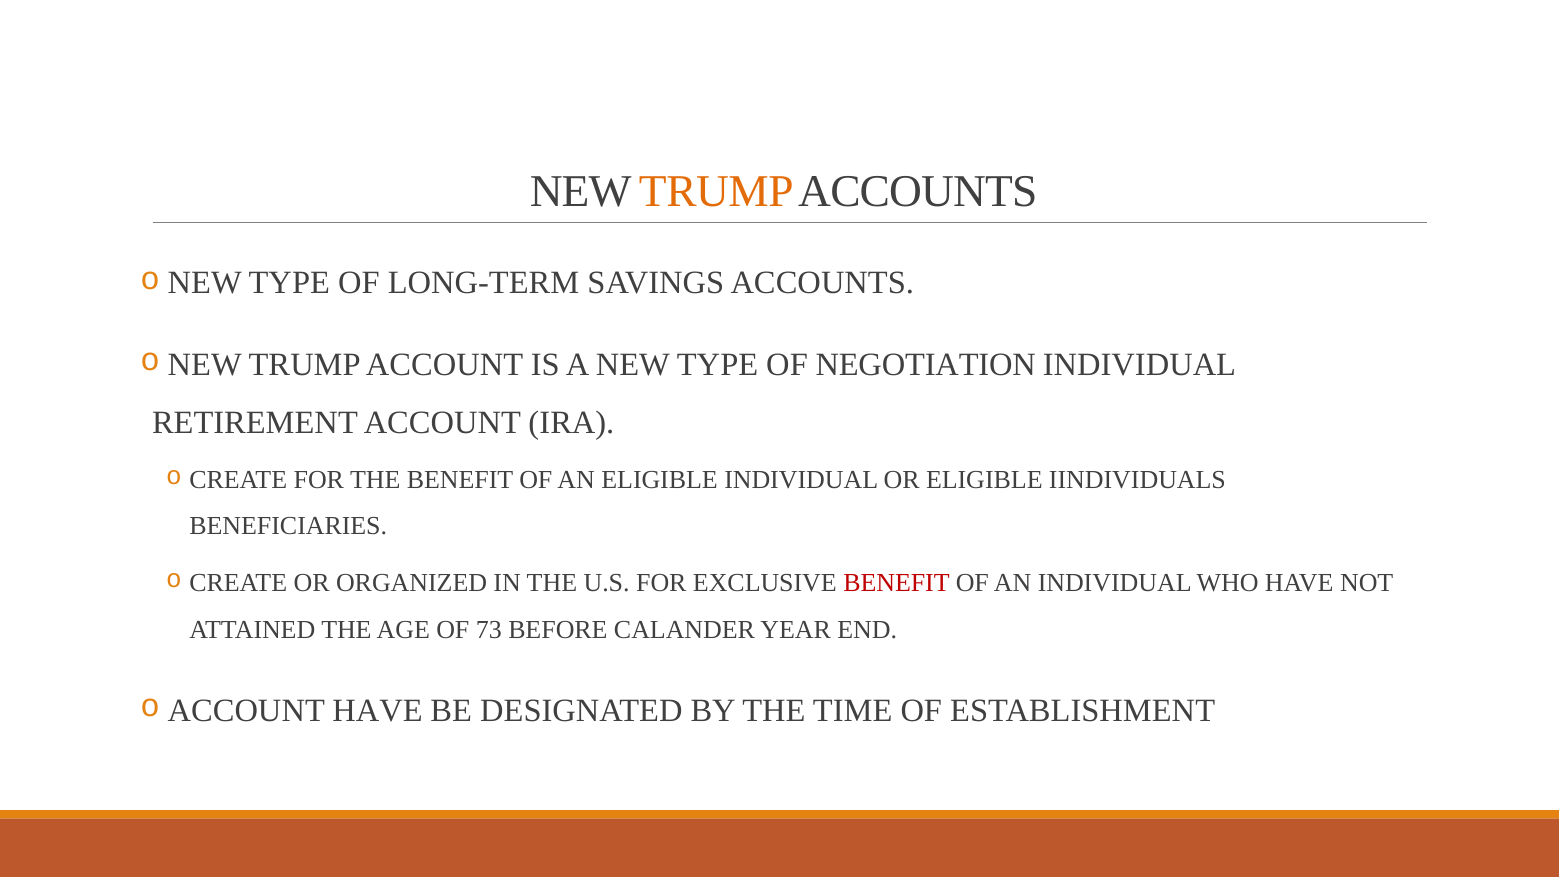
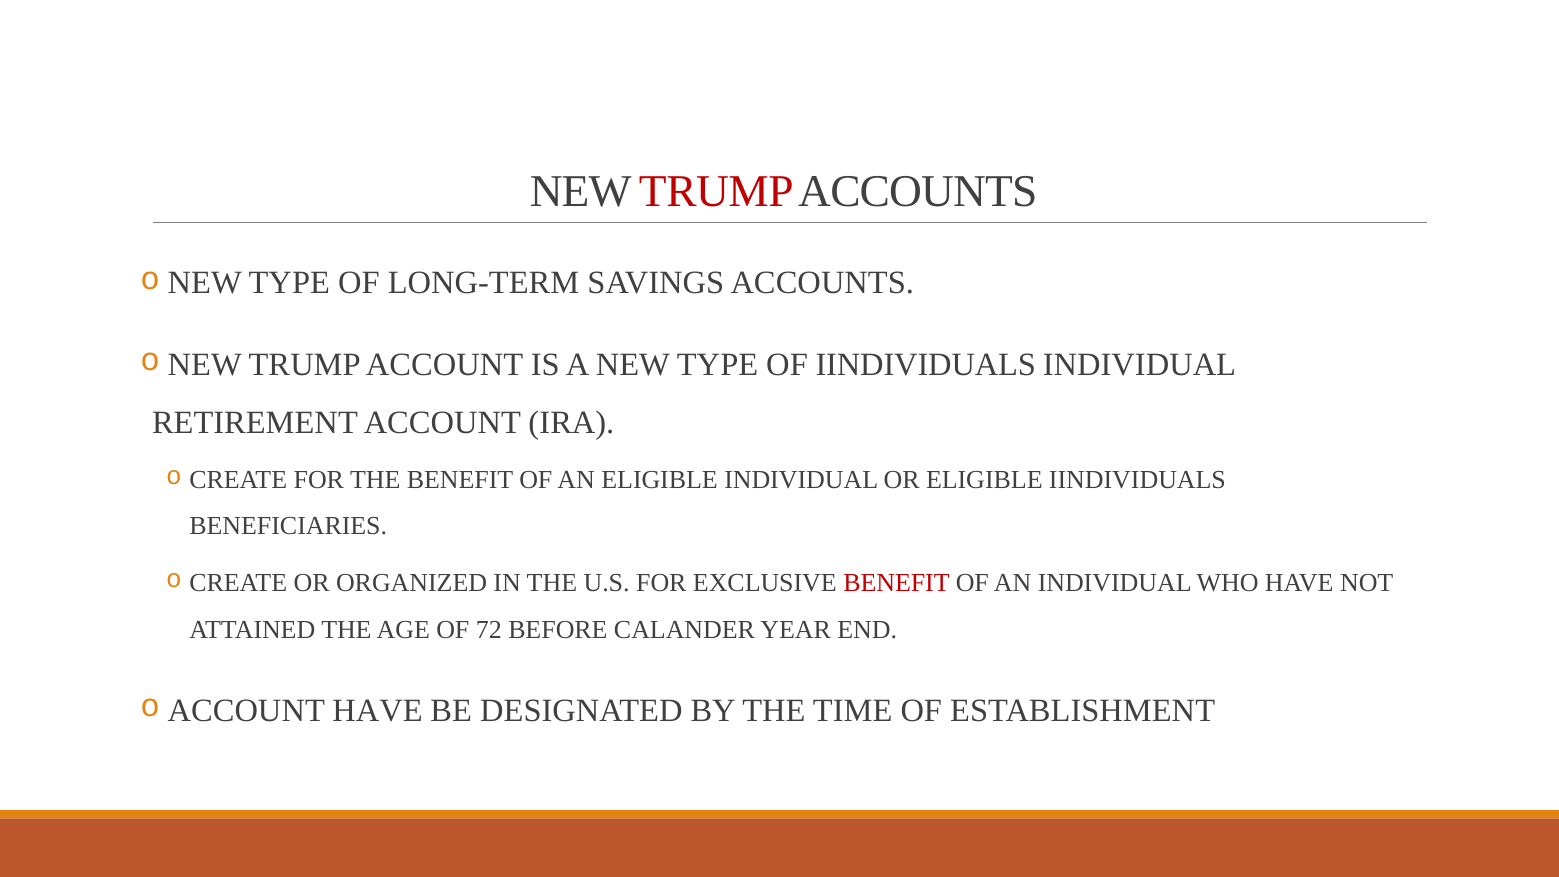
TRUMP colour: orange -> red (716, 192)
OF NEGOTIATION: NEGOTIATION -> IINDIVIDUALS (926, 364)
73: 73 -> 72 (489, 629)
